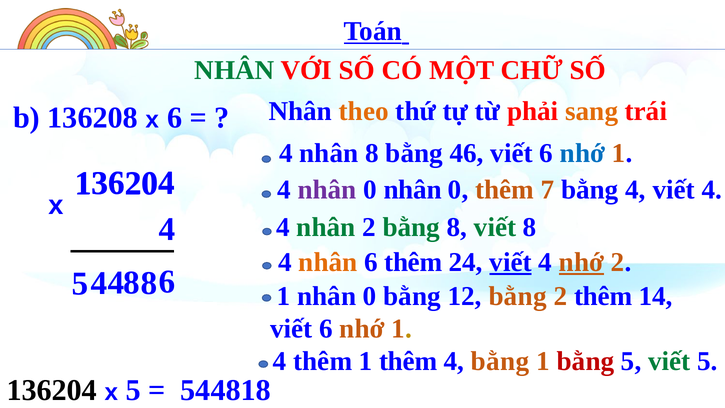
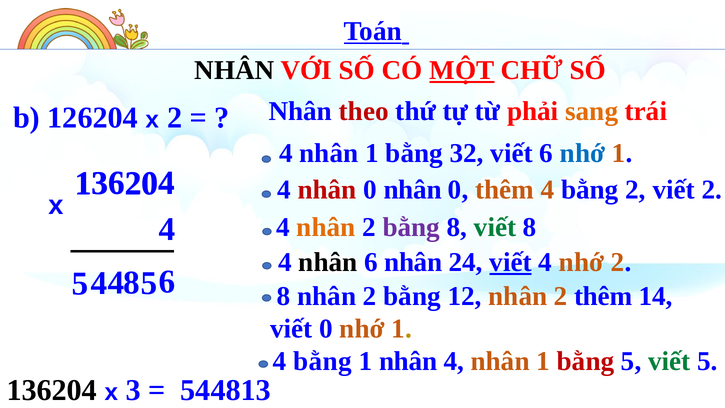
NHÂN colour: green -> black (234, 70)
MỘT underline: none -> present (462, 70)
theo colour: orange -> red (364, 111)
136208: 136208 -> 126204 (93, 118)
x 6: 6 -> 2 (175, 118)
8: 8 -> 1 (372, 153)
46: 46 -> 32 (467, 153)
nhân colour: purple -> red (327, 189)
thêm 7: 7 -> 4 (548, 189)
bằng 4: 4 -> 2 (636, 189)
4: 4 -> 2 (712, 189)
nhân colour: green -> orange (326, 227)
bằng colour: green -> purple (411, 227)
nhân colour: orange -> black (328, 262)
6 thêm: thêm -> nhân (413, 262)
nhớ underline: present -> none (582, 262)
4 8: 8 -> 5 (149, 283)
1: 1 -> 8 (284, 296)
0: 0 -> 2 (370, 296)
12 bằng: bằng -> nhân (518, 296)
6: 6 -> 0 (326, 329)
thêm: thêm -> bằng (323, 361)
1 thêm: thêm -> nhân (408, 361)
bằng: bằng -> nhân (500, 361)
x 5: 5 -> 3 (133, 390)
544818: 544818 -> 544813 (226, 390)
